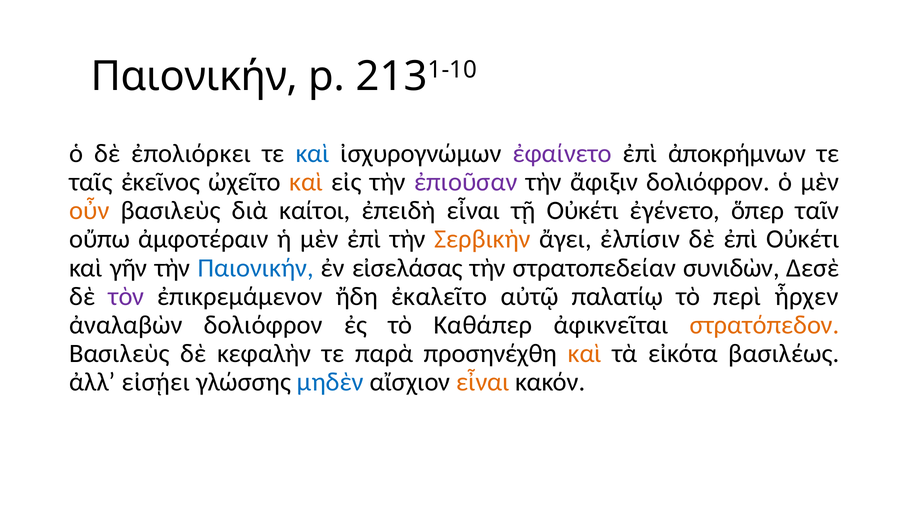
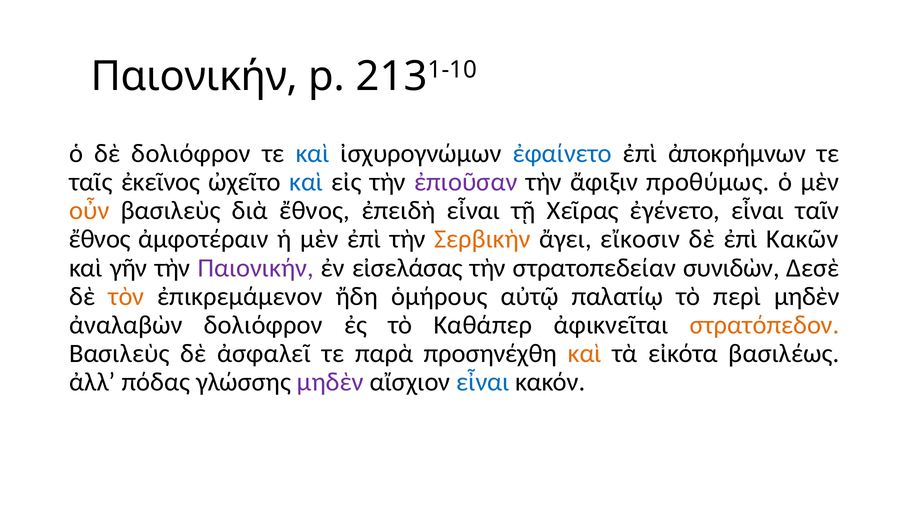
δὲ ἐπολιόρκει: ἐπολιόρκει -> δολιόφρον (191, 154)
ἐφαίνετο colour: purple -> blue (562, 154)
καὶ colour: orange -> blue (306, 182)
ἄφιξιν δολιόφρον: δολιόφρον -> προθύμως (708, 182)
διὰ καίτοι: καίτοι -> ἔθνος (315, 211)
τῇ Οὐκέτι: Οὐκέτι -> Χεῖρας (583, 211)
ἐγένετο ὅπερ: ὅπερ -> εἶναι (758, 211)
οὔπω: οὔπω -> ἔθνος (100, 239)
ἐλπίσιν: ἐλπίσιν -> εἴκοσιν (640, 239)
ἐπὶ Οὐκέτι: Οὐκέτι -> Κακῶν (802, 239)
Παιονικήν colour: blue -> purple (256, 268)
τὸν colour: purple -> orange (126, 297)
ἐκαλεῖτο: ἐκαλεῖτο -> ὁμήρους (439, 297)
περὶ ἦρχεν: ἦρχεν -> μηδὲν (807, 297)
κεφαλὴν: κεφαλὴν -> ἀσφαλεῖ (264, 354)
εἰσῄει: εἰσῄει -> πόδας (156, 382)
μηδὲν colour: blue -> purple (330, 382)
εἶναι colour: orange -> blue (483, 382)
